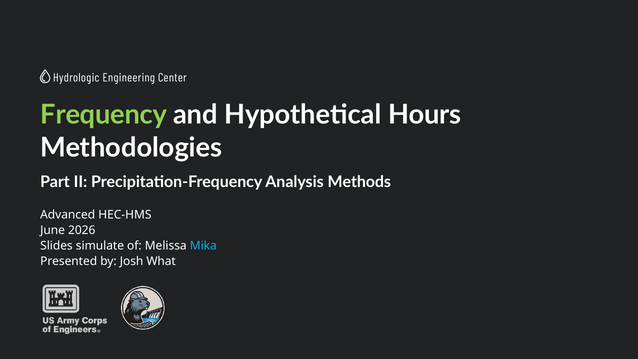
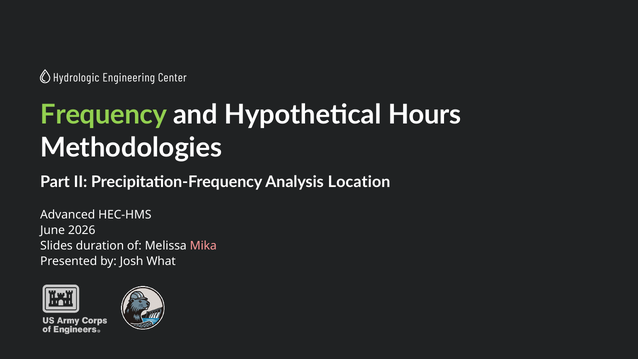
Methods: Methods -> Location (359, 182)
simulate: simulate -> duration (100, 246)
Mika colour: light blue -> pink (203, 246)
